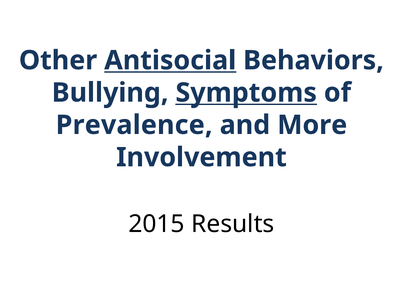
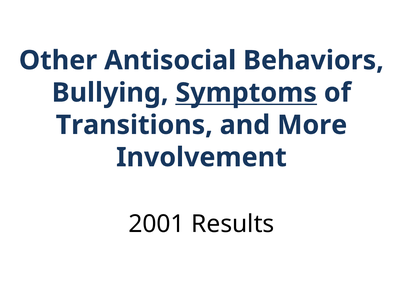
Antisocial underline: present -> none (170, 60)
Prevalence: Prevalence -> Transitions (134, 125)
2015: 2015 -> 2001 (157, 223)
